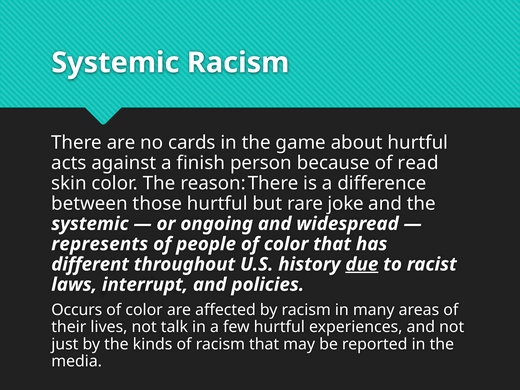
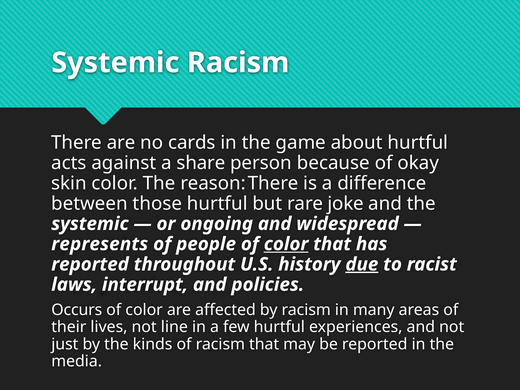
finish: finish -> share (201, 163)
read: read -> okay (418, 163)
color underline: none -> present (286, 244)
different: different -> reported (90, 264)
talk: talk -> line (174, 327)
